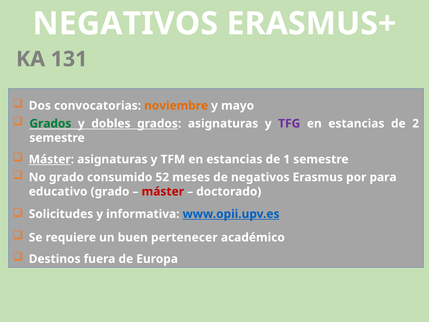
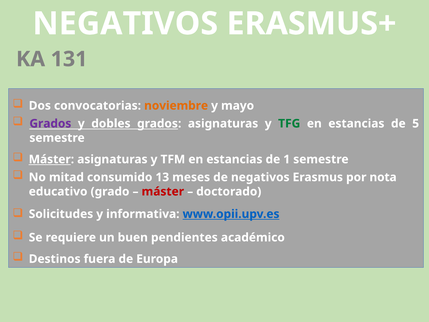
Grados colour: green -> purple (50, 123)
TFG colour: purple -> green (289, 123)
2: 2 -> 5 (416, 123)
No grado: grado -> mitad (66, 177)
52: 52 -> 13 (162, 177)
para: para -> nota (383, 177)
pertenecer: pertenecer -> pendientes (184, 237)
